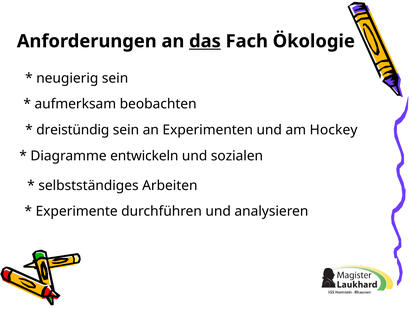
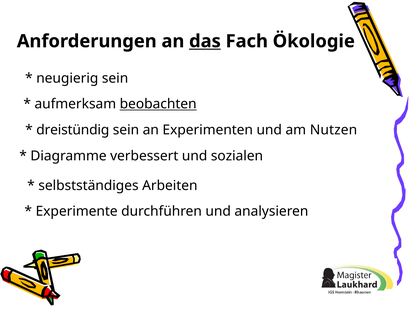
beobachten underline: none -> present (158, 104)
Hockey: Hockey -> Nutzen (334, 130)
entwickeln: entwickeln -> verbessert (144, 156)
